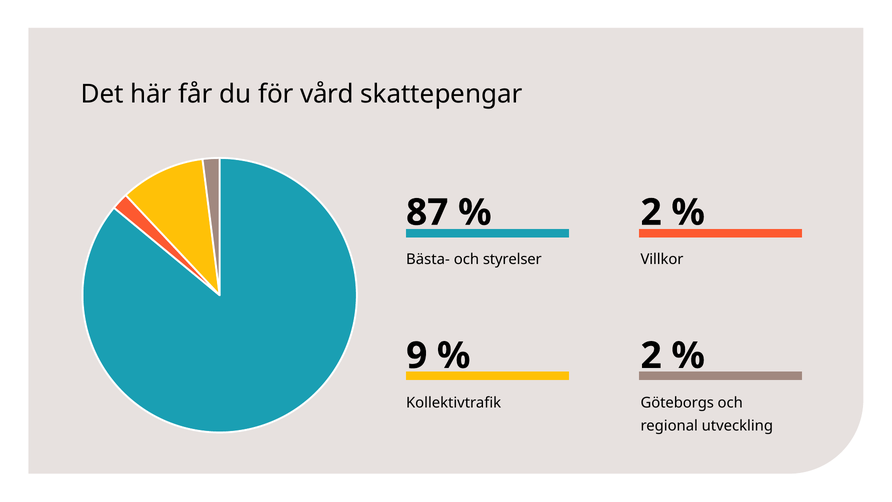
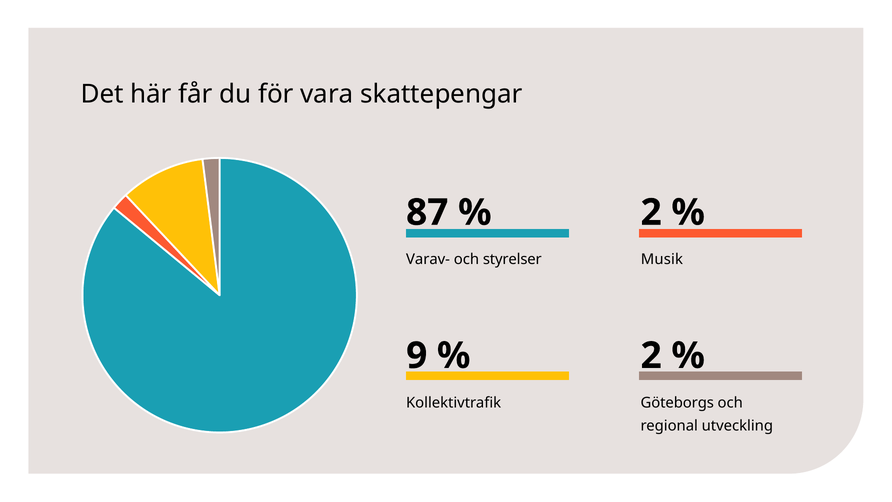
vård: vård -> vara (327, 94)
Bästa-: Bästa- -> Varav- (428, 259)
Villkor: Villkor -> Musik (662, 259)
